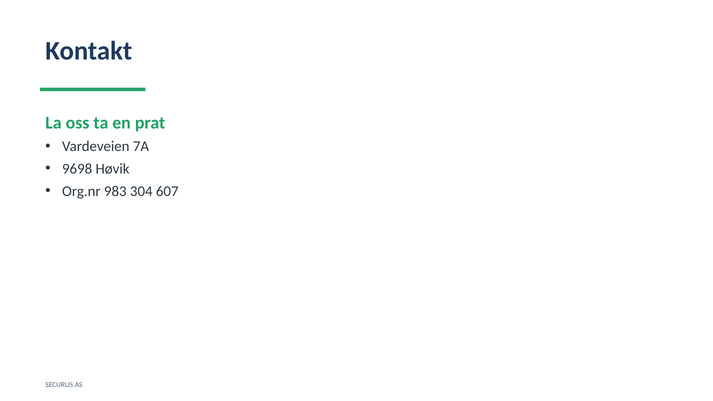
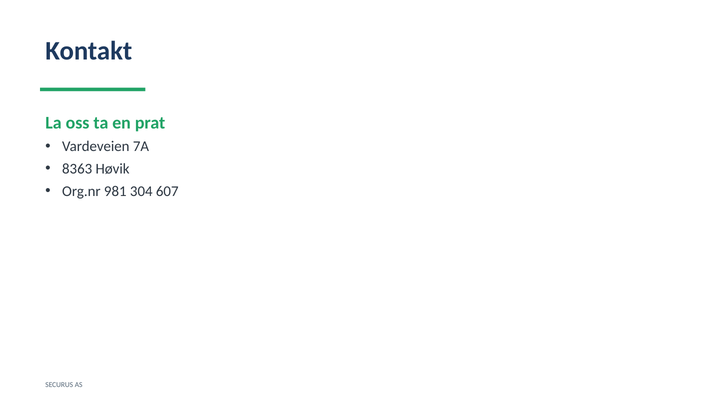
9698: 9698 -> 8363 (77, 169)
983: 983 -> 981 (115, 191)
